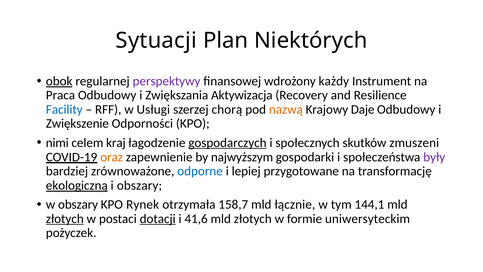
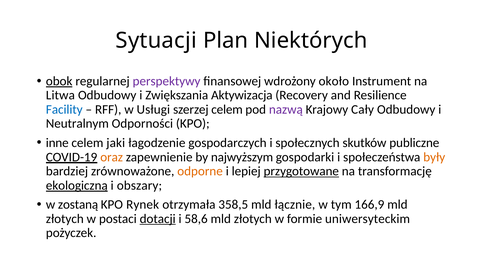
każdy: każdy -> około (334, 81)
Praca: Praca -> Litwa (60, 95)
szerzej chorą: chorą -> celem (227, 109)
nazwą colour: orange -> purple (286, 109)
Daje: Daje -> Cały (363, 109)
Zwiększenie: Zwiększenie -> Neutralnym (77, 123)
nimi: nimi -> inne (57, 143)
kraj: kraj -> jaki (116, 143)
gospodarczych underline: present -> none (227, 143)
zmuszeni: zmuszeni -> publiczne (414, 143)
były colour: purple -> orange (434, 157)
odporne colour: blue -> orange (200, 171)
przygotowane underline: none -> present (301, 171)
w obszary: obszary -> zostaną (78, 204)
158,7: 158,7 -> 358,5 (233, 204)
144,1: 144,1 -> 166,9 (369, 204)
złotych underline: present -> none (65, 219)
41,6: 41,6 -> 58,6 (196, 219)
